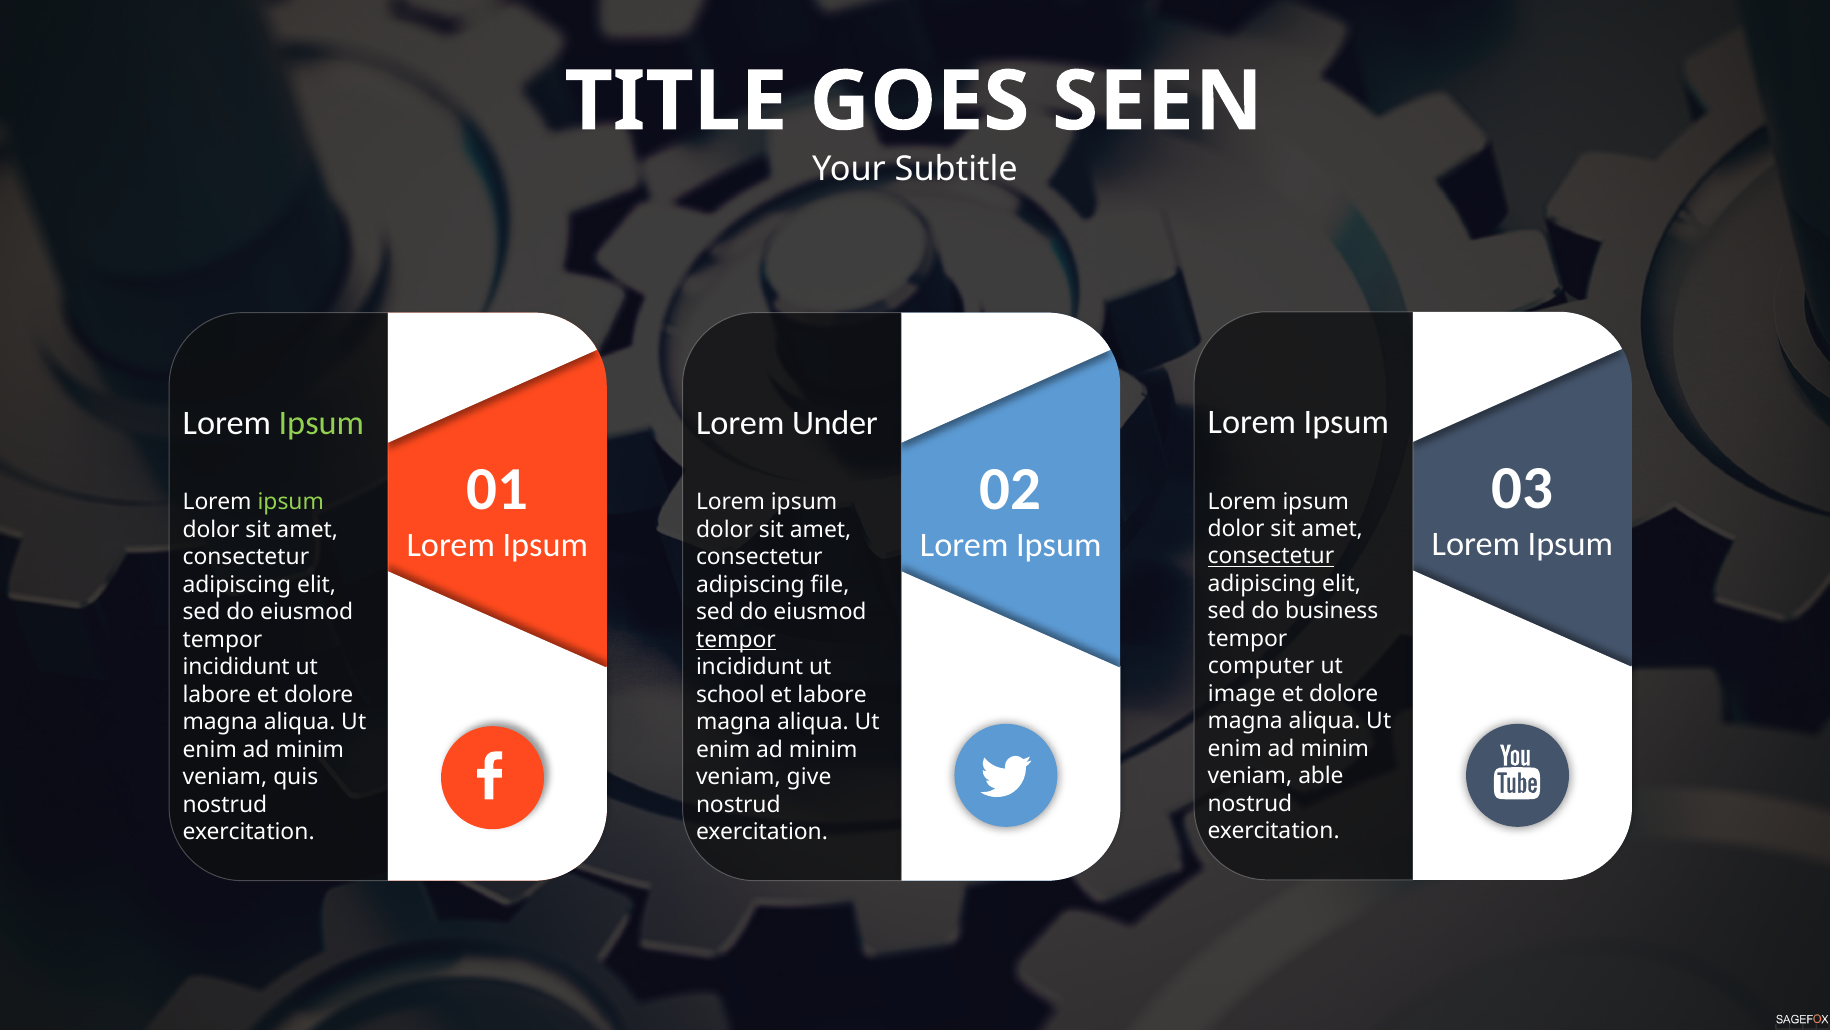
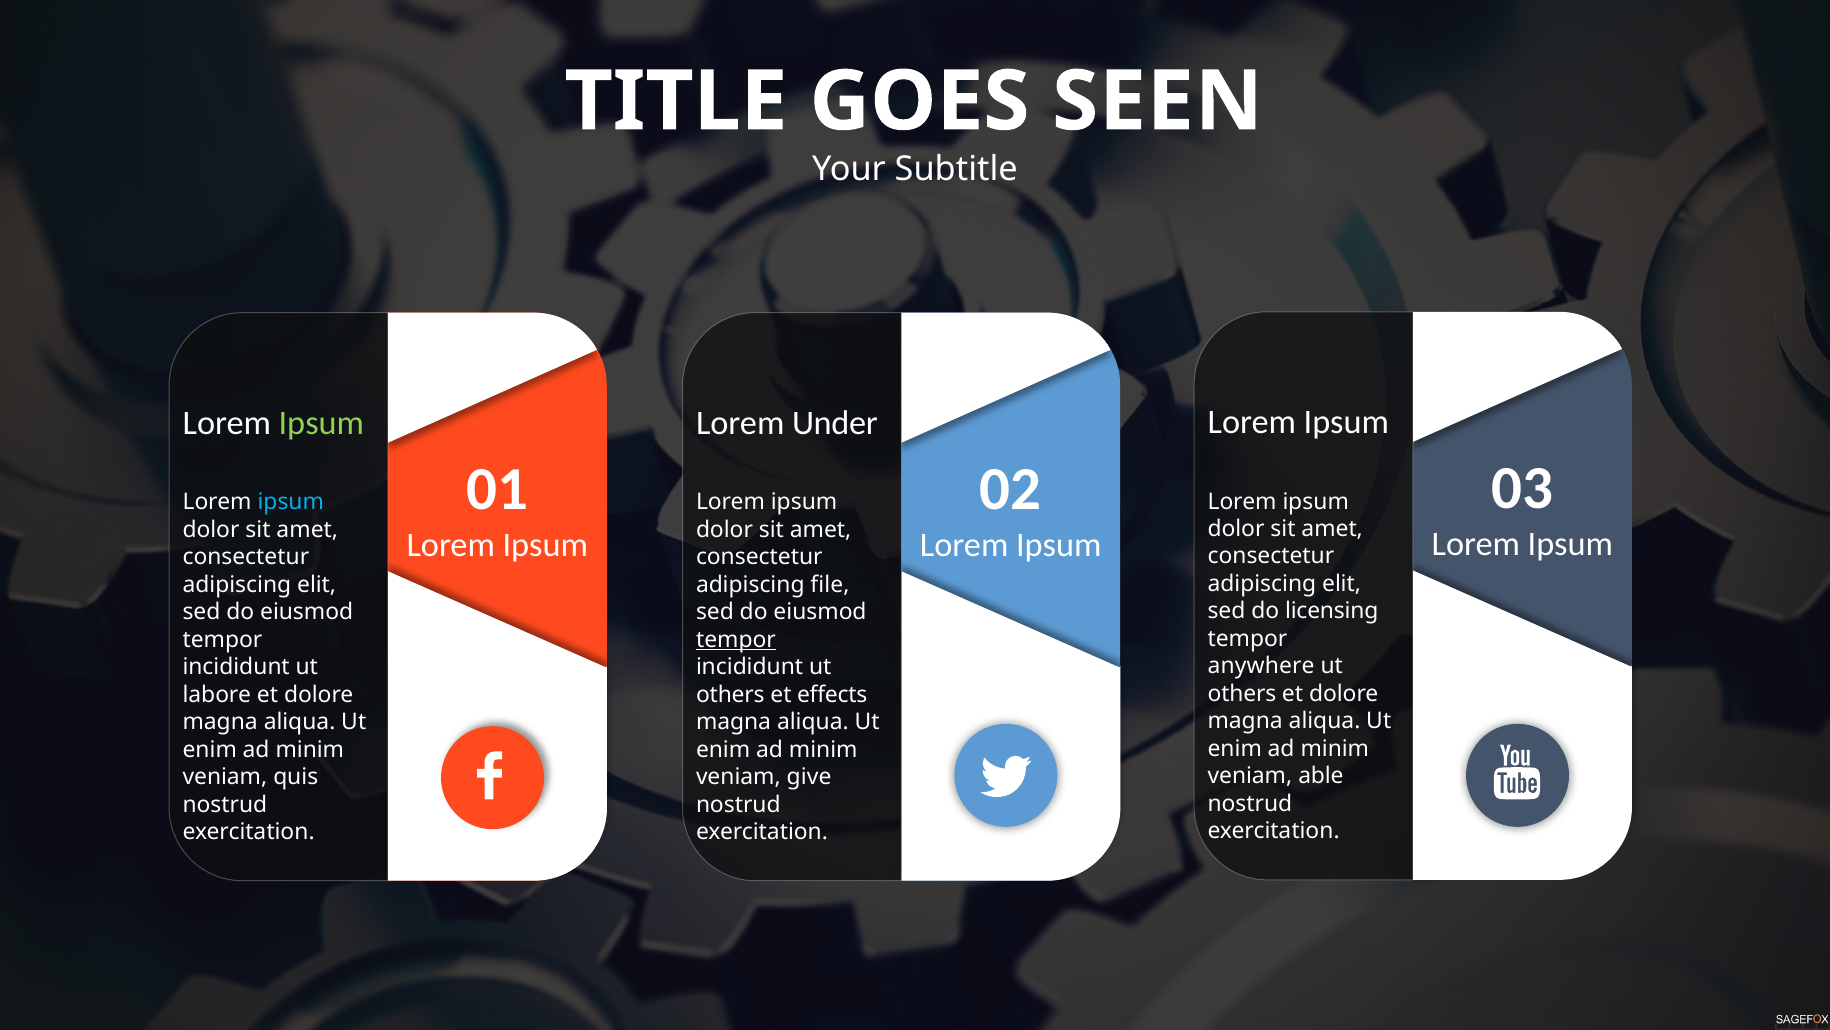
ipsum colour: light green -> light blue (291, 502)
consectetur underline: present -> none (1271, 556)
business: business -> licensing (1332, 611)
computer: computer -> anywhere (1261, 666)
image: image -> others (1242, 693)
school: school -> others (730, 694)
et labore: labore -> effects (832, 694)
